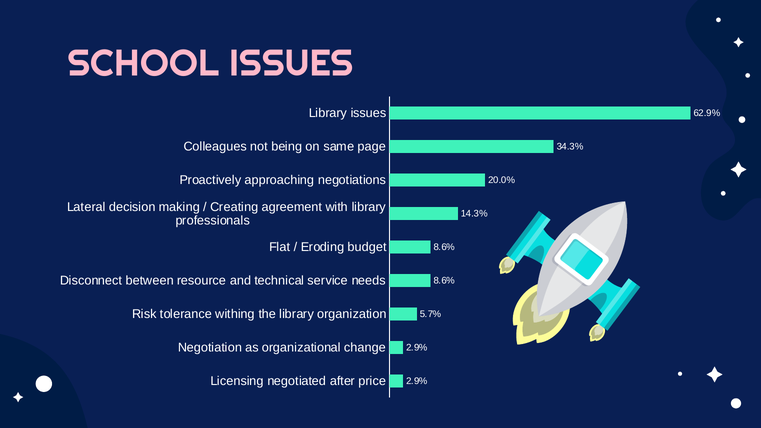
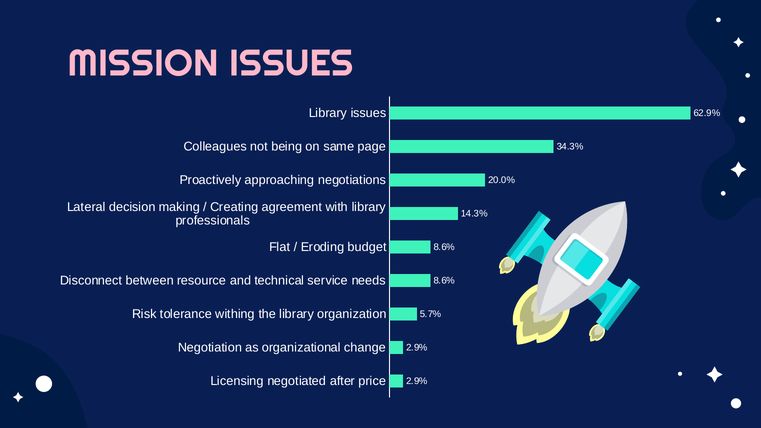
SCHOOL: SCHOOL -> MISSION (143, 63)
